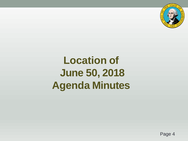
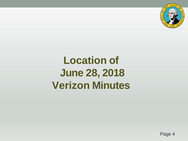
50: 50 -> 28 (93, 73)
Agenda: Agenda -> Verizon (71, 85)
